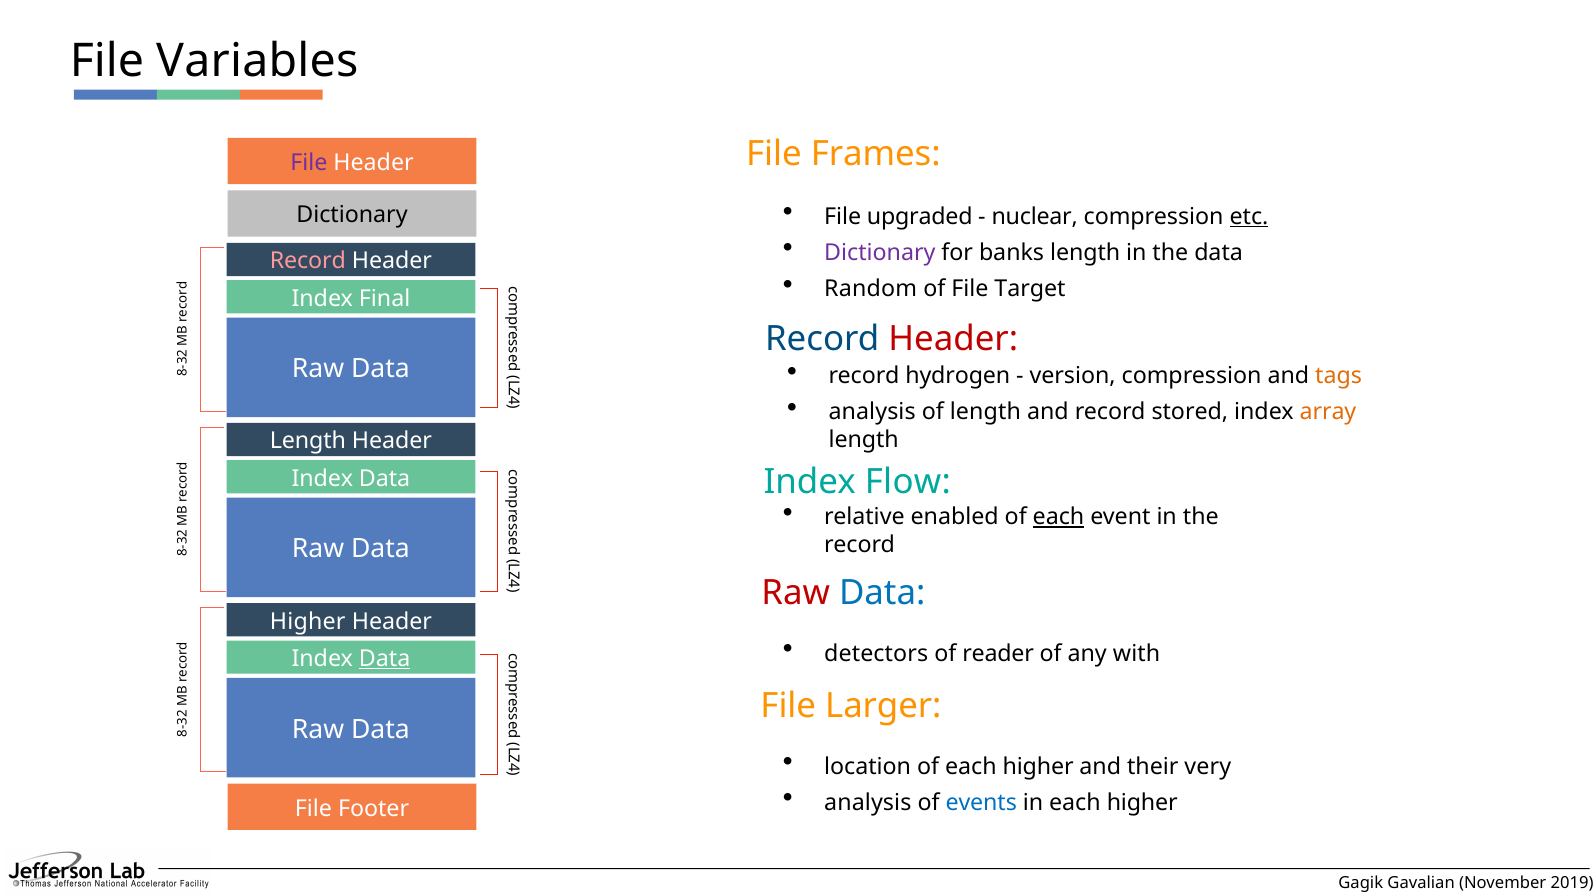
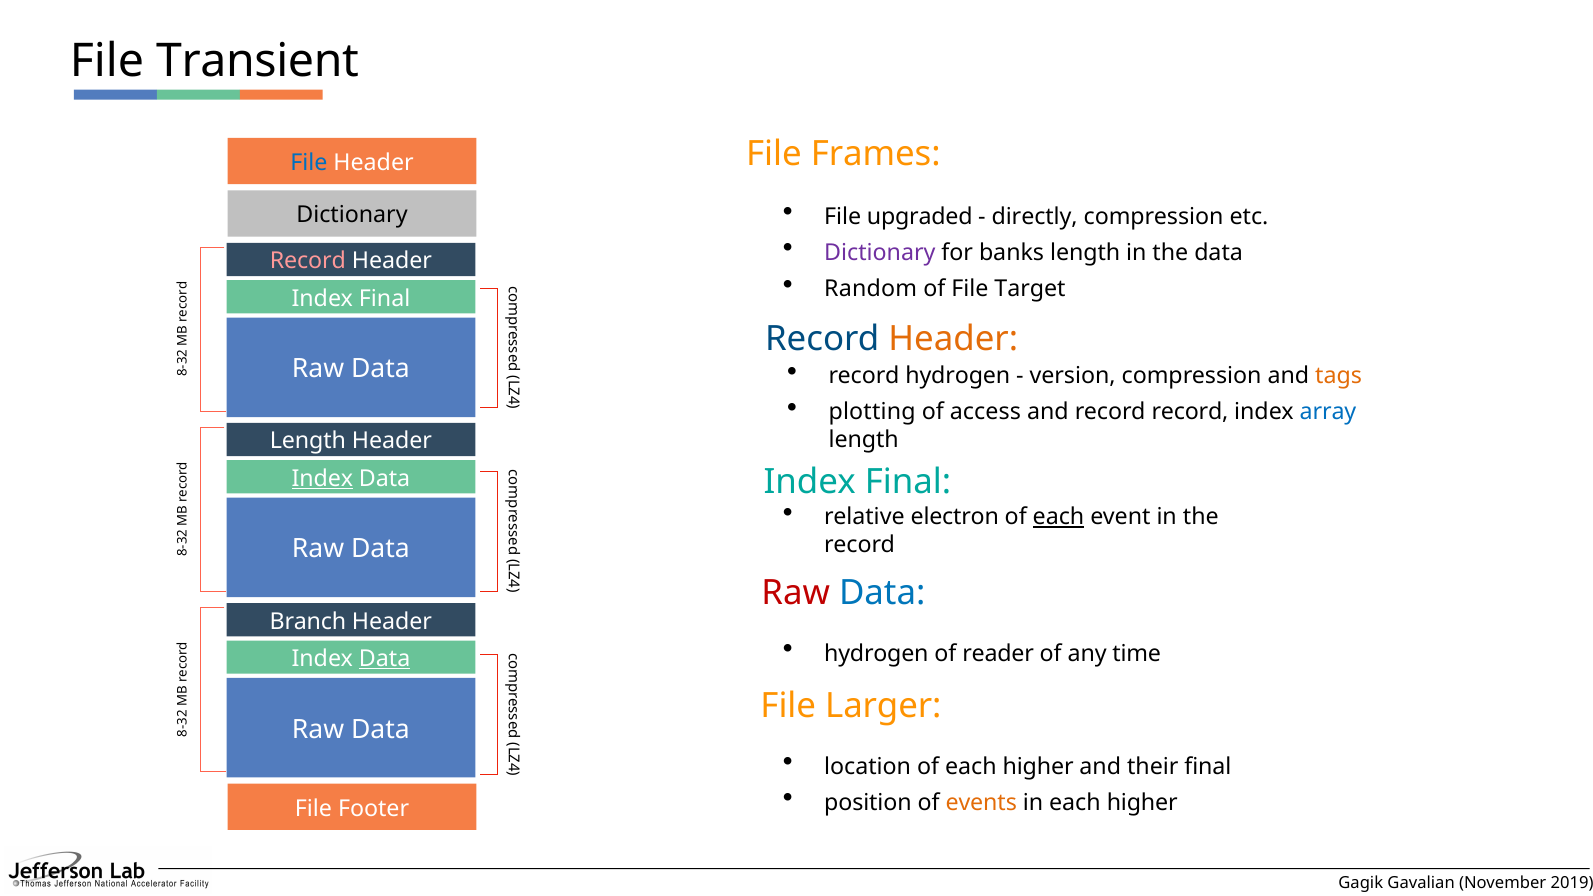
Variables: Variables -> Transient (258, 62)
File colour: purple -> blue (309, 163)
nuclear: nuclear -> directly (1035, 216)
etc underline: present -> none (1249, 216)
Header colour: red -> orange (953, 339)
analysis: analysis -> plotting (872, 412)
of length: length -> access (985, 412)
record stored: stored -> record (1190, 412)
array colour: orange -> blue (1328, 412)
Index underline: none -> present (322, 478)
Flow: Flow -> Final (908, 482)
enabled: enabled -> electron (955, 517)
Higher: Higher -> Branch (308, 621)
detectors: detectors -> hydrogen (876, 654)
with: with -> time (1137, 654)
their very: very -> final (1208, 767)
analysis: analysis -> position (868, 803)
events colour: blue -> orange (981, 803)
